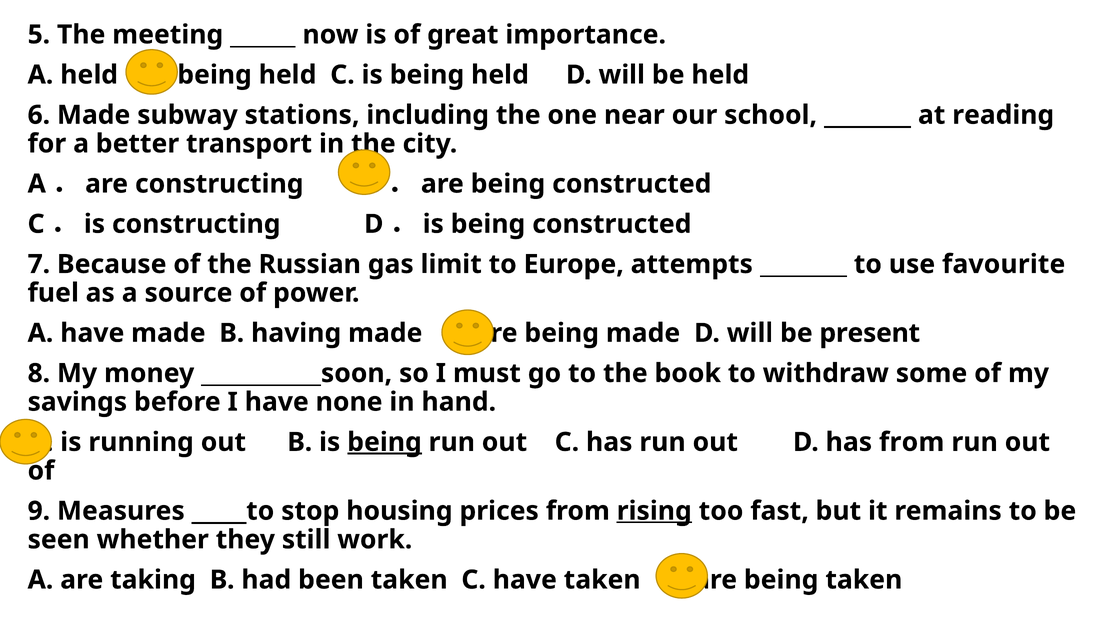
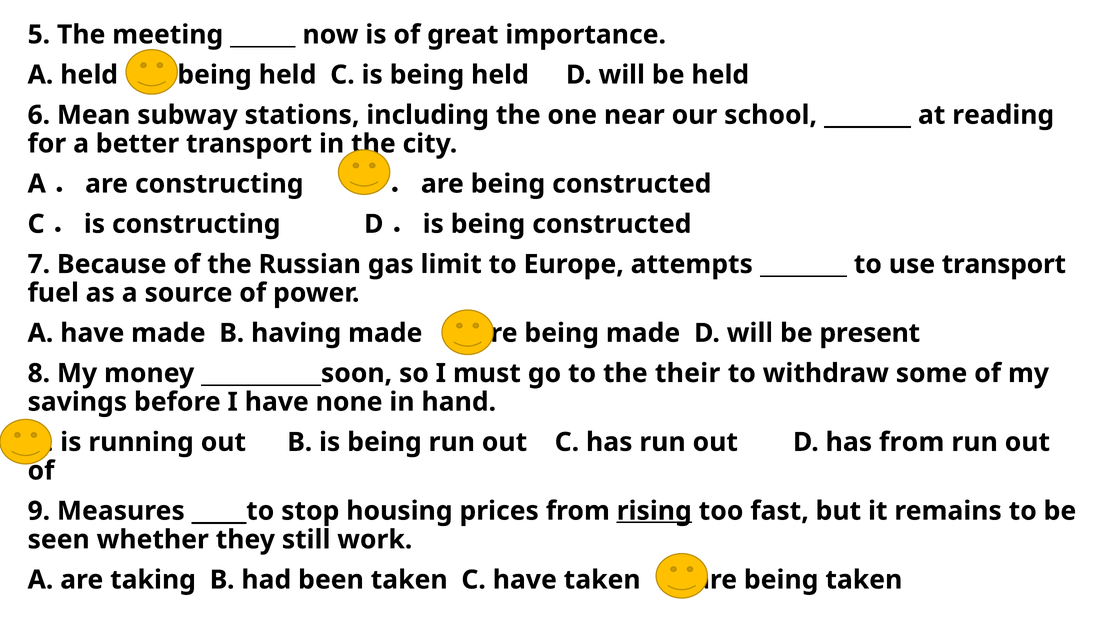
6 Made: Made -> Mean (94, 115)
use favourite: favourite -> transport (1004, 264)
book: book -> their (688, 373)
being underline: present -> none (385, 442)
